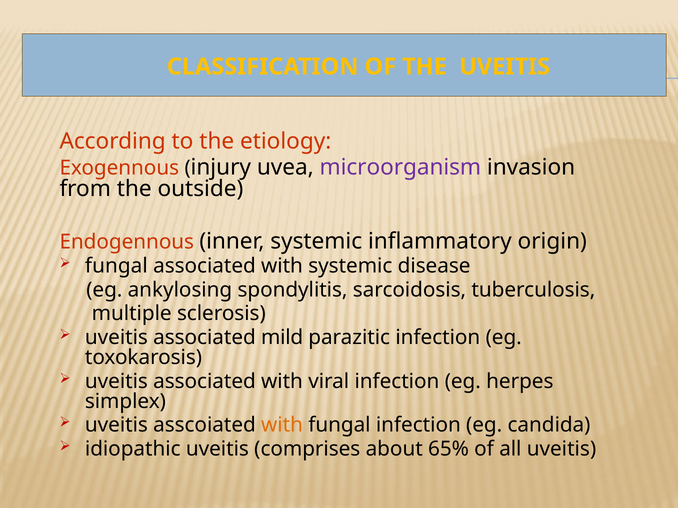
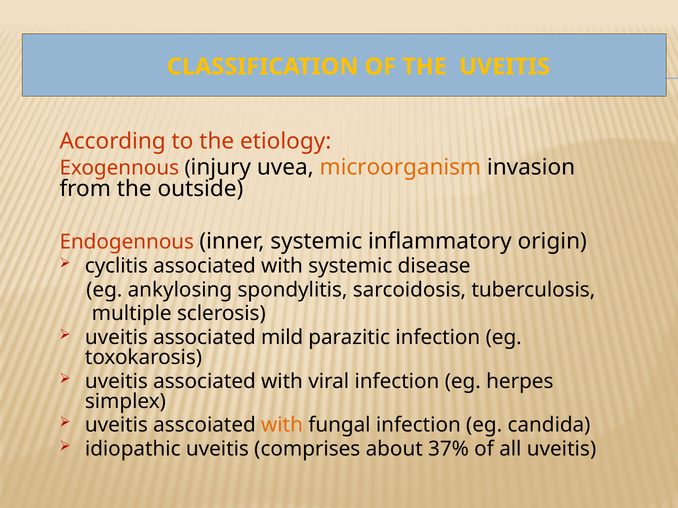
microorganism colour: purple -> orange (400, 167)
fungal: fungal -> cyclitis (116, 266)
65%: 65% -> 37% (448, 449)
